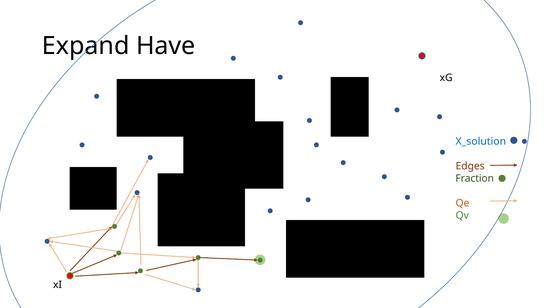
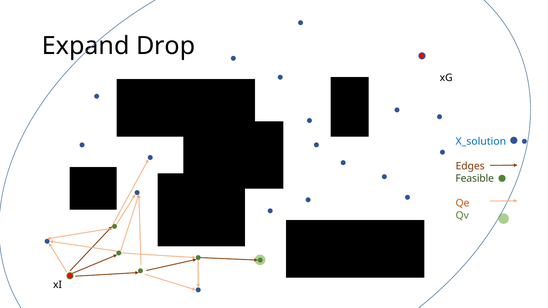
Have: Have -> Drop (166, 46)
Fraction: Fraction -> Feasible (475, 179)
